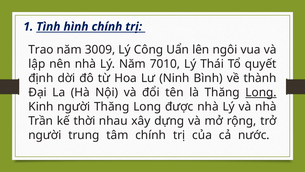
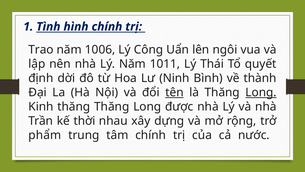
3009: 3009 -> 1006 (100, 49)
7010: 7010 -> 1011 (165, 64)
tên underline: none -> present (175, 92)
Kinh người: người -> thăng (74, 106)
người: người -> phẩm (45, 135)
